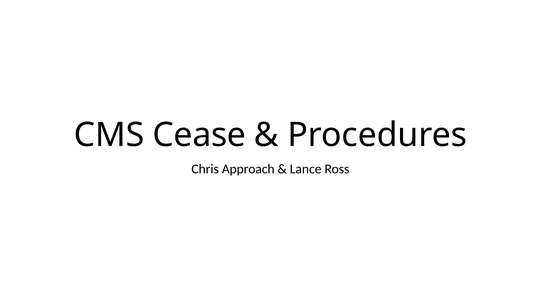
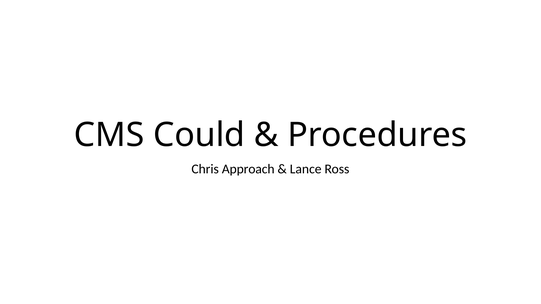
Cease: Cease -> Could (199, 135)
